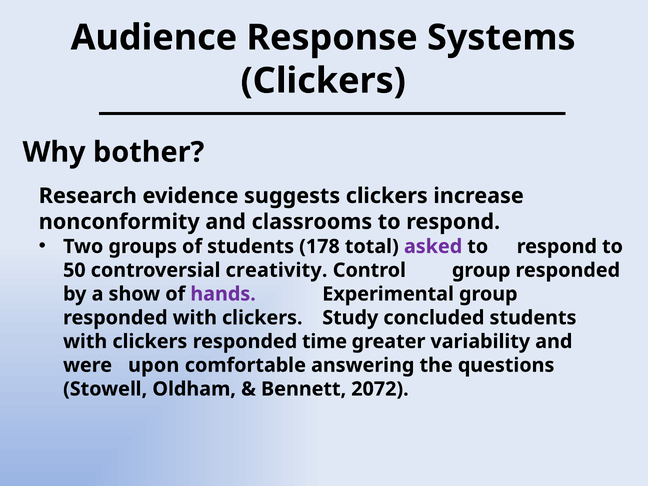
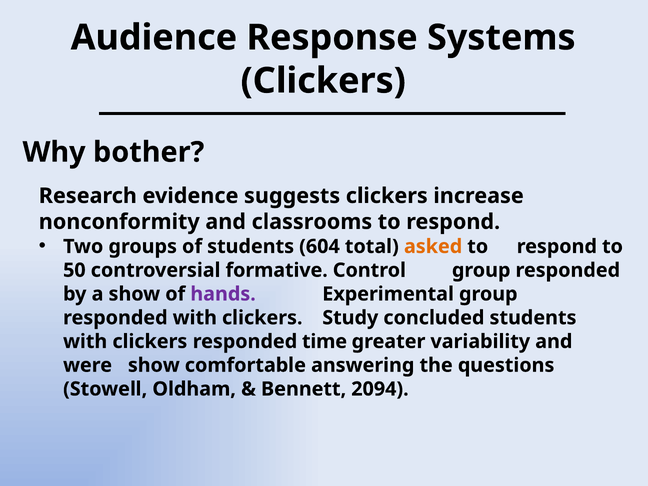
178: 178 -> 604 (319, 246)
asked colour: purple -> orange (433, 246)
creativity: creativity -> formative (277, 270)
were upon: upon -> show (154, 365)
2072: 2072 -> 2094 (380, 389)
